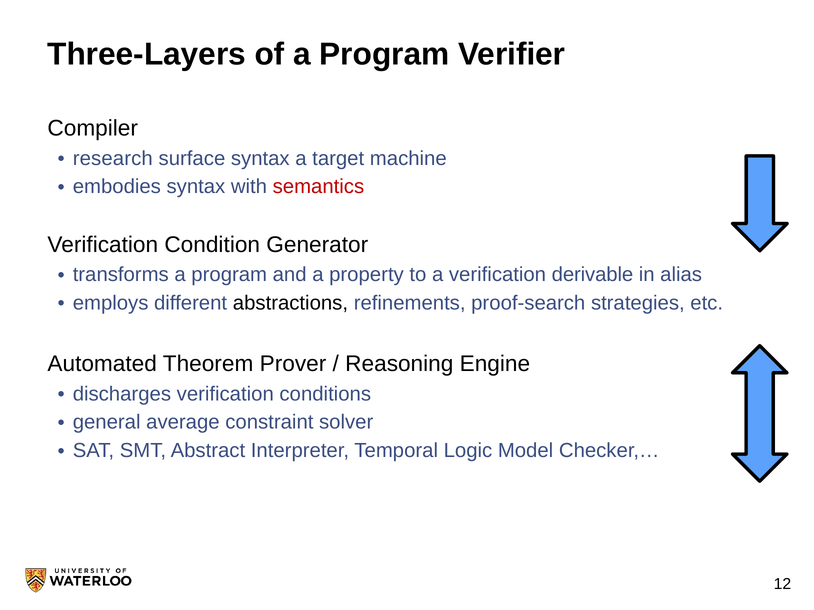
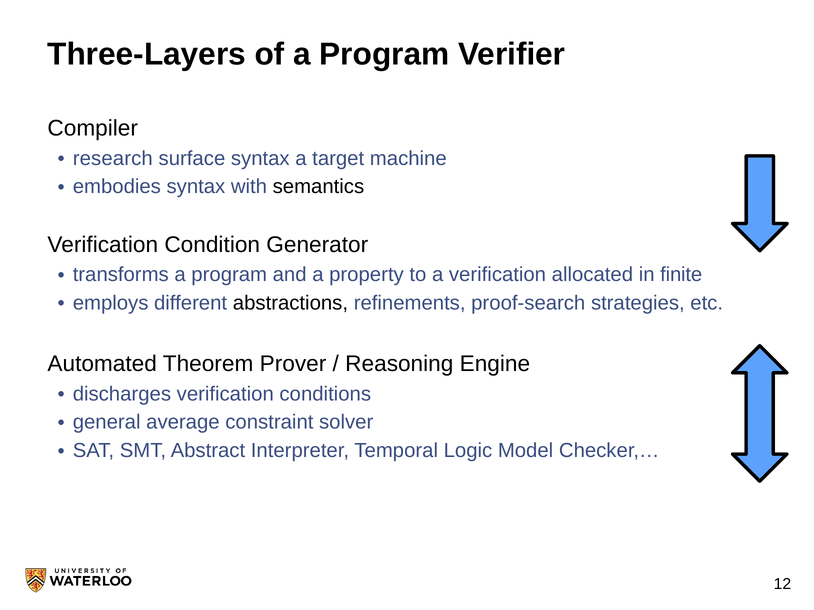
semantics colour: red -> black (318, 187)
derivable: derivable -> allocated (592, 275)
alias: alias -> finite (681, 275)
